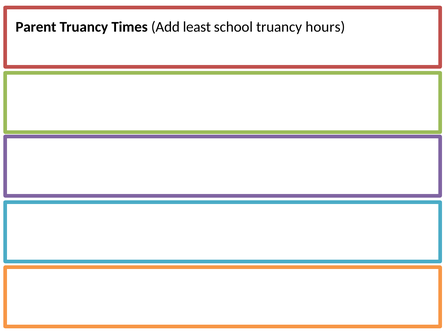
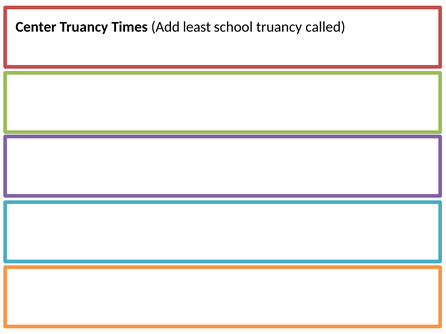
Parent: Parent -> Center (36, 27)
hours: hours -> called (325, 27)
